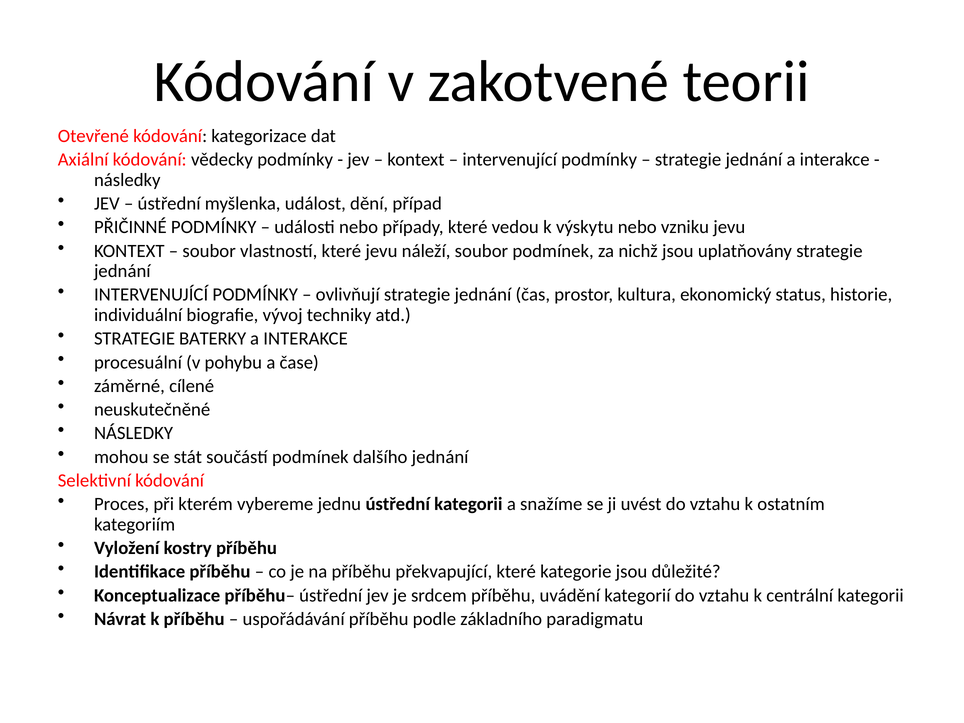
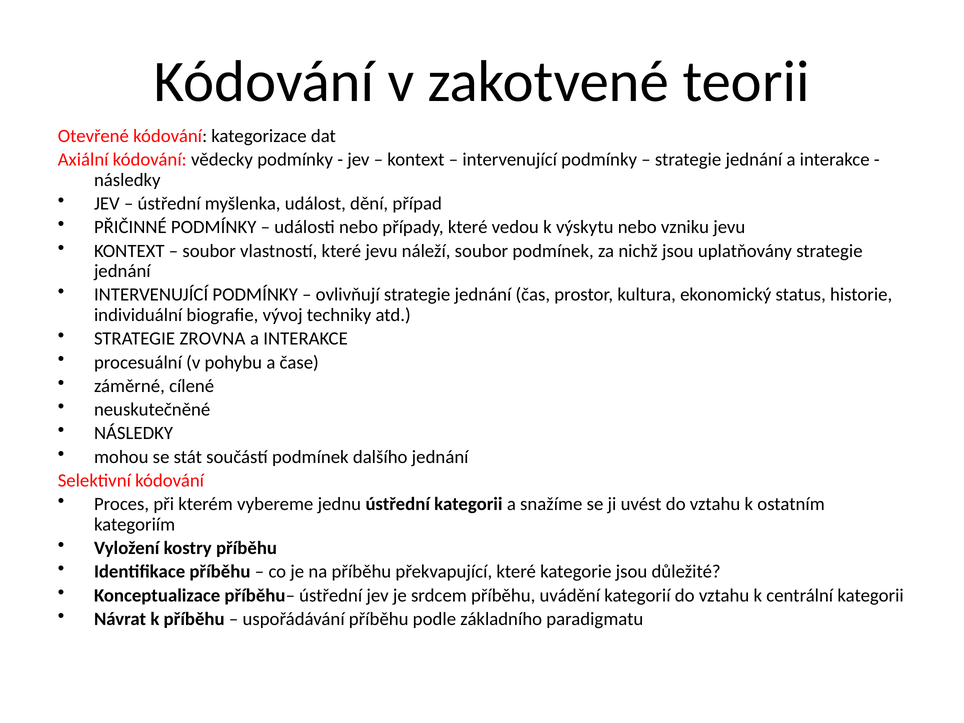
BATERKY: BATERKY -> ZROVNA (212, 339)
